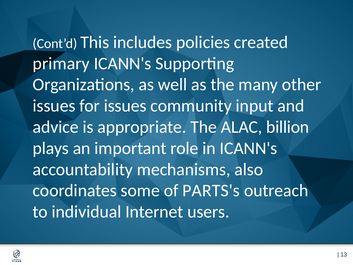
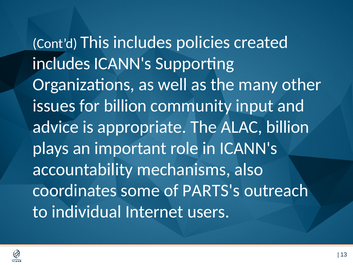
primary: primary -> includes (61, 63)
for issues: issues -> billion (125, 106)
